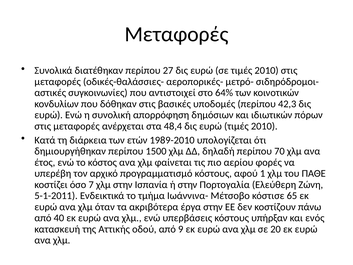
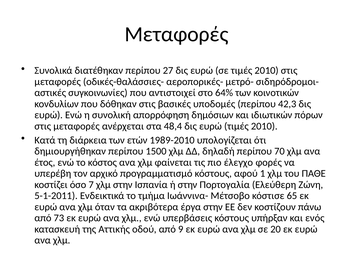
αερίου: αερίου -> έλεγχο (238, 162)
40: 40 -> 73 (59, 218)
